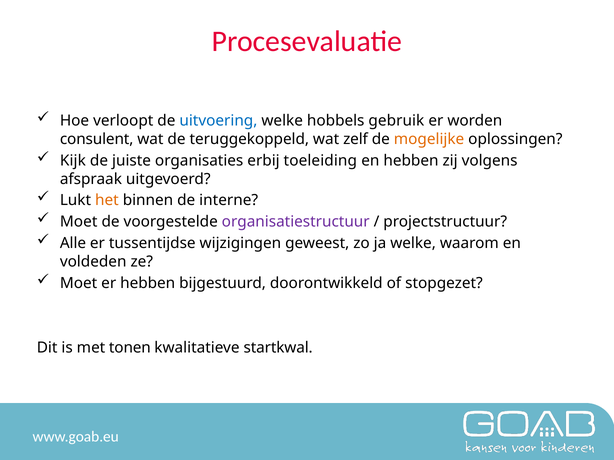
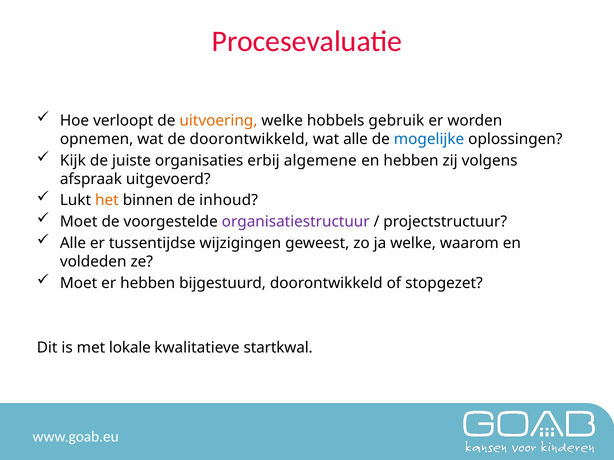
uitvoering colour: blue -> orange (218, 121)
consulent: consulent -> opnemen (97, 139)
de teruggekoppeld: teruggekoppeld -> doorontwikkeld (249, 139)
wat zelf: zelf -> alle (356, 139)
mogelijke colour: orange -> blue (429, 139)
toeleiding: toeleiding -> algemene (320, 161)
interne: interne -> inhoud (229, 201)
tonen: tonen -> lokale (130, 348)
